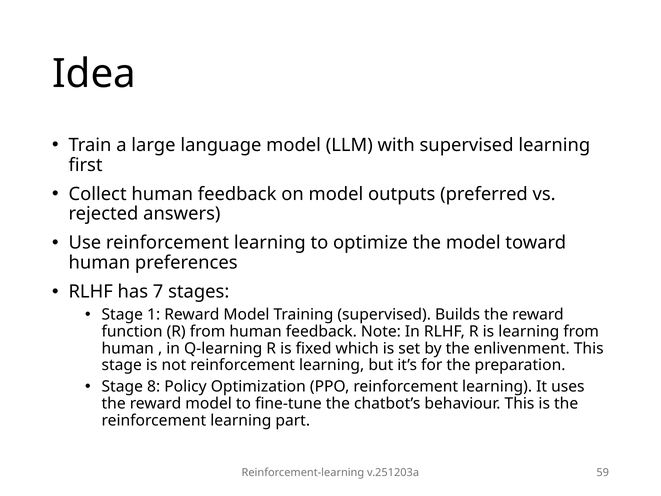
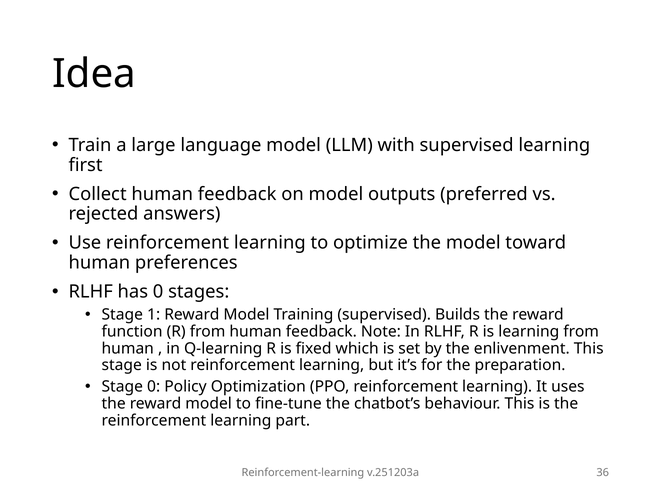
has 7: 7 -> 0 (158, 292)
Stage 8: 8 -> 0 (154, 387)
59: 59 -> 36 (603, 473)
